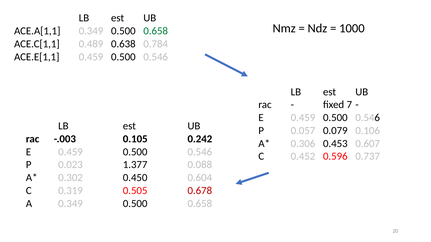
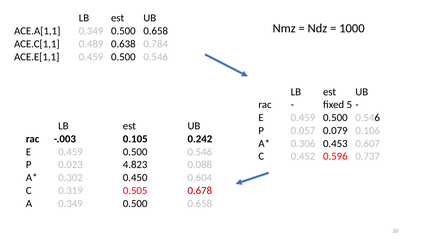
0.658 colour: green -> black (156, 31)
7: 7 -> 5 (349, 105)
1.377: 1.377 -> 4.823 (135, 165)
